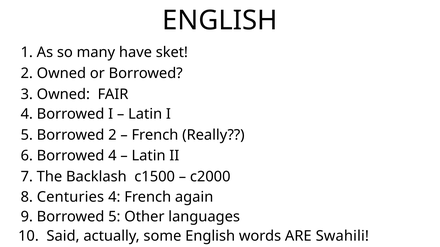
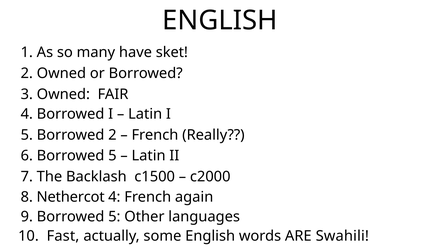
6 Borrowed 4: 4 -> 5 (112, 156)
Centuries: Centuries -> Nethercot (71, 198)
Said: Said -> Fast (63, 236)
